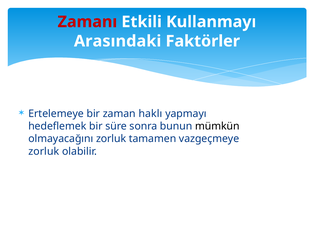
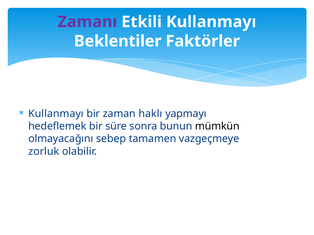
Zamanı colour: red -> purple (87, 22)
Arasındaki: Arasındaki -> Beklentiler (118, 41)
Ertelemeye: Ertelemeye -> Kullanmayı (56, 114)
olmayacağını zorluk: zorluk -> sebep (111, 139)
